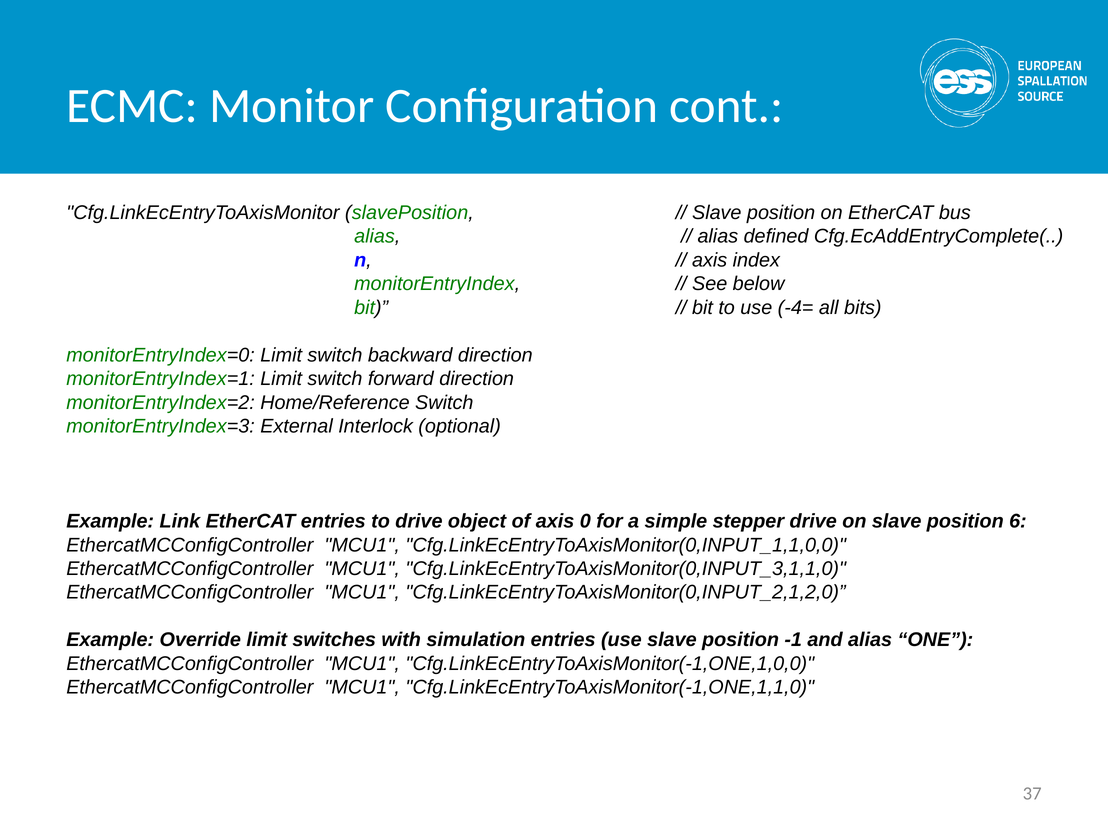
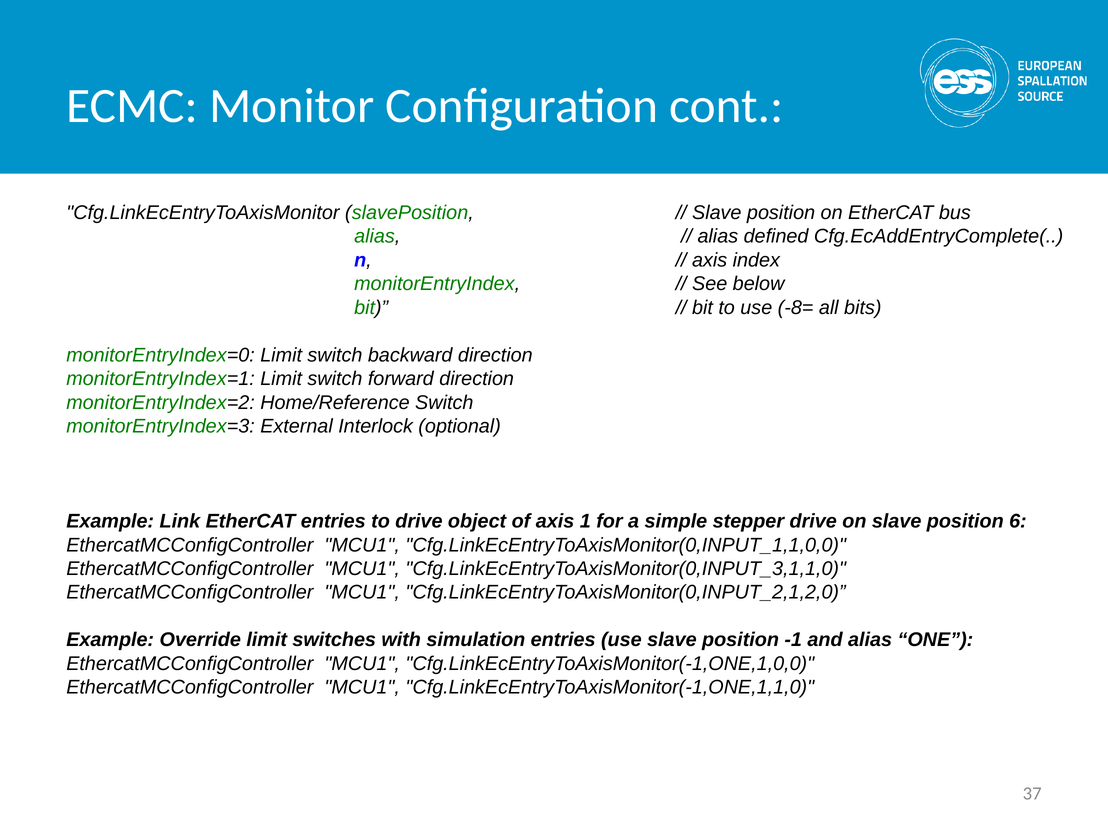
-4=: -4= -> -8= (796, 308)
0: 0 -> 1 (585, 521)
